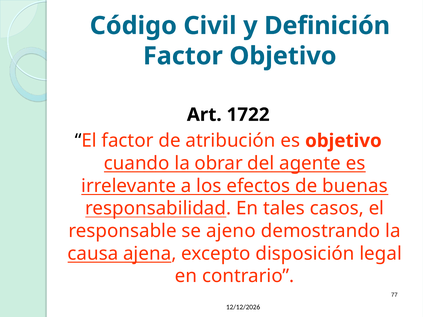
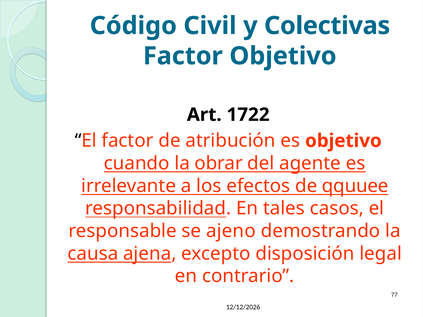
Definición: Definición -> Colectivas (327, 26)
buenas: buenas -> qquuee (355, 186)
